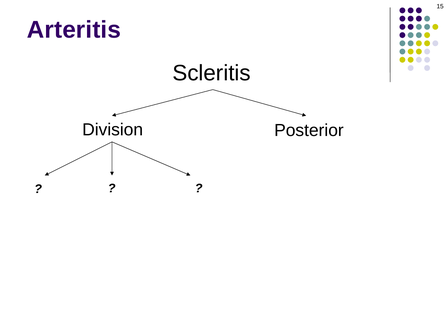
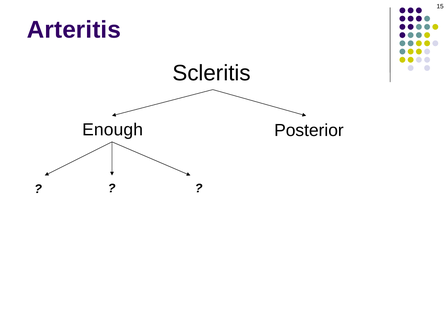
Division: Division -> Enough (113, 130)
